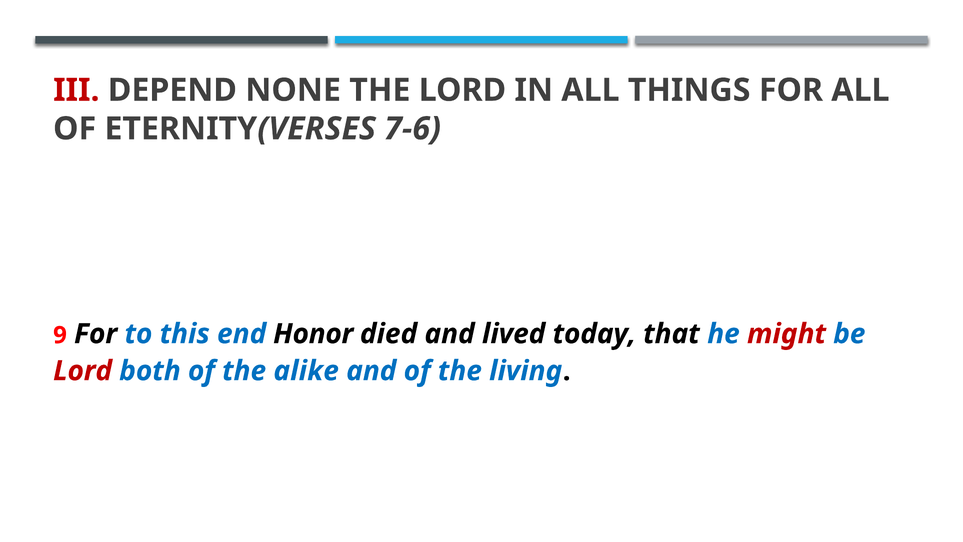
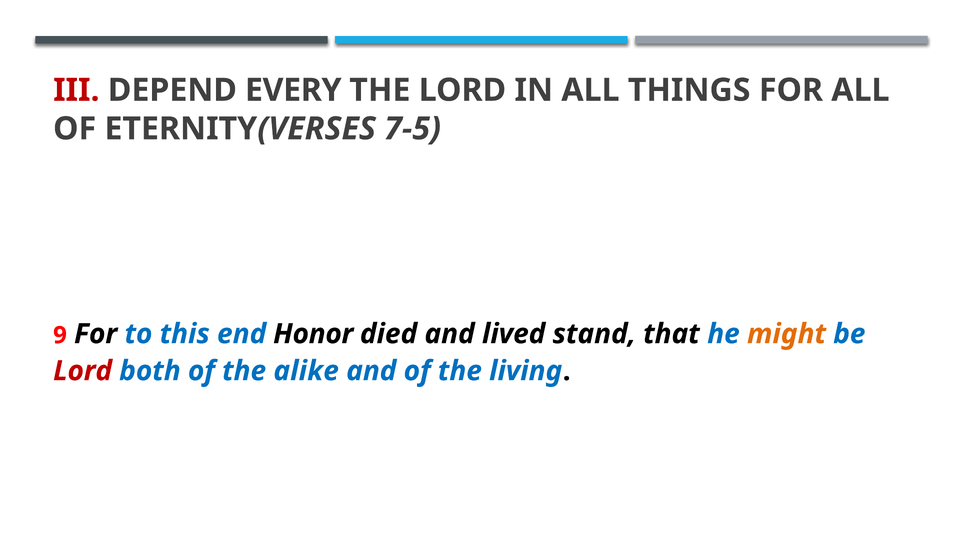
NONE: NONE -> EVERY (293, 90)
7-6: 7-6 -> 7-5 (413, 129)
today: today -> stand (594, 334)
might colour: red -> orange (787, 334)
